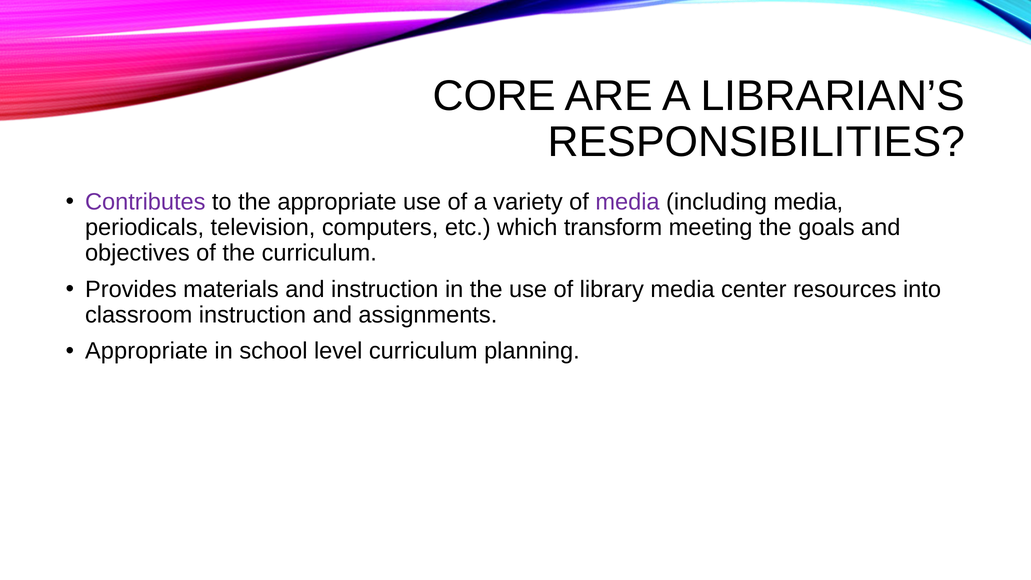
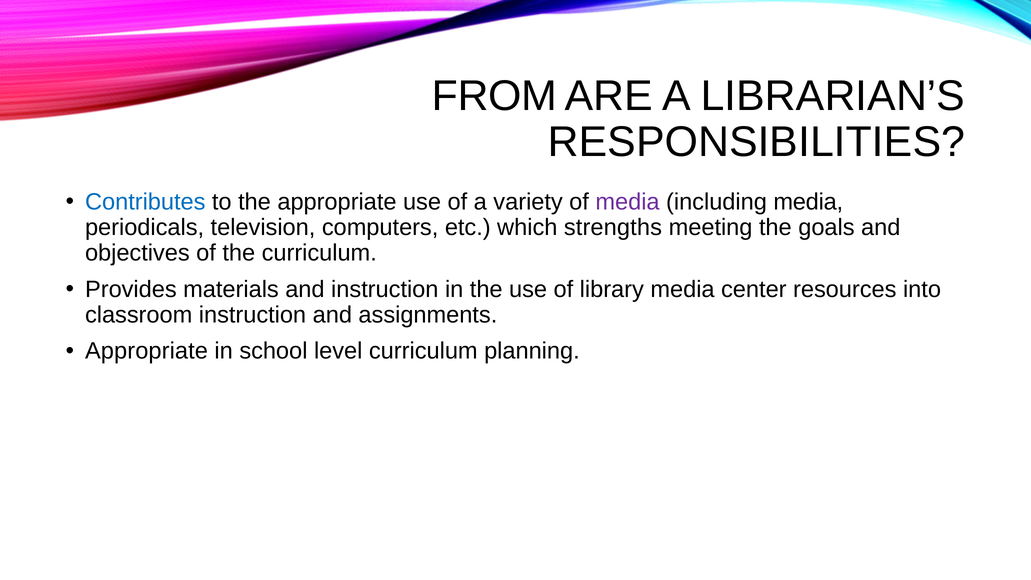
CORE: CORE -> FROM (495, 96)
Contributes colour: purple -> blue (145, 202)
transform: transform -> strengths (613, 228)
